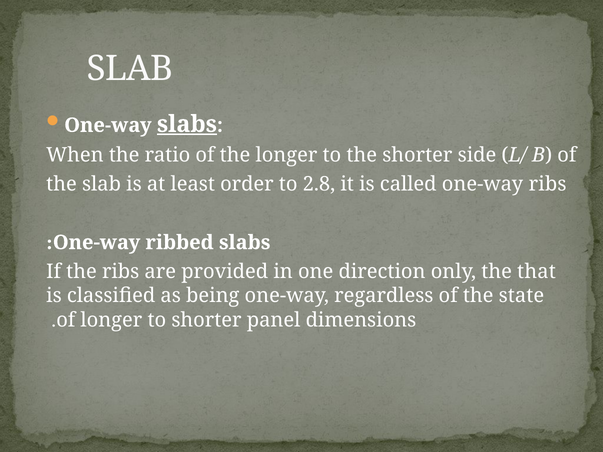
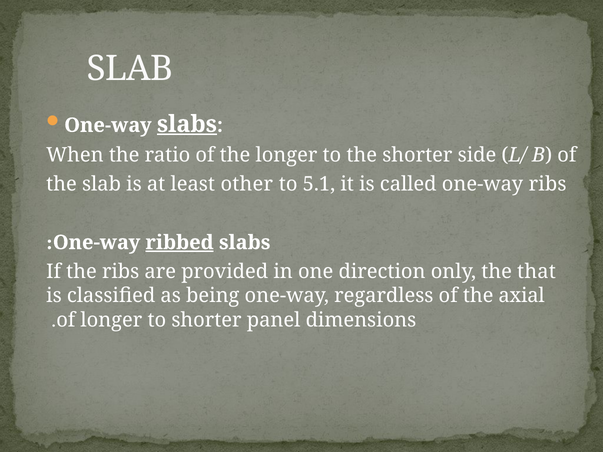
order: order -> other (247, 184)
2.8: 2.8 -> 5.1 (319, 184)
ribbed underline: none -> present (180, 243)
state: state -> axial (522, 296)
